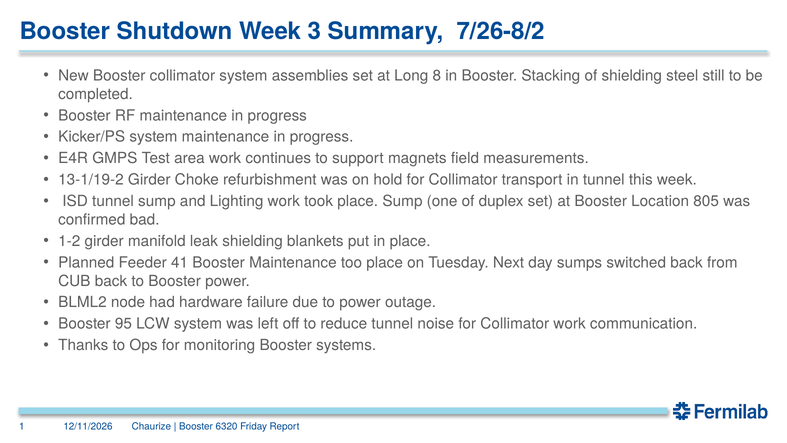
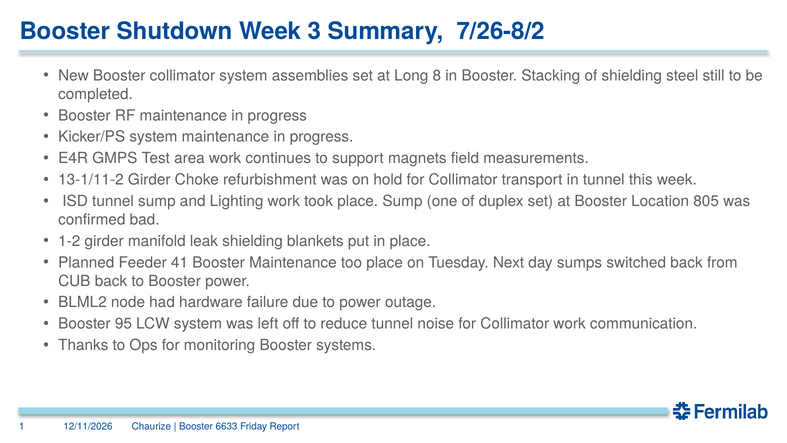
13-1/19-2: 13-1/19-2 -> 13-1/11-2 (91, 180)
6320: 6320 -> 6633 (227, 426)
